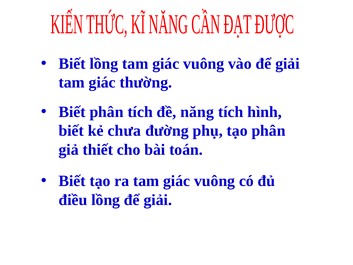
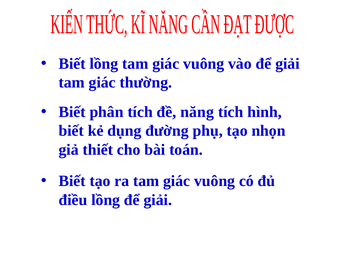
chưa: chưa -> dụng (124, 131)
tạo phân: phân -> nhọn (269, 131)
